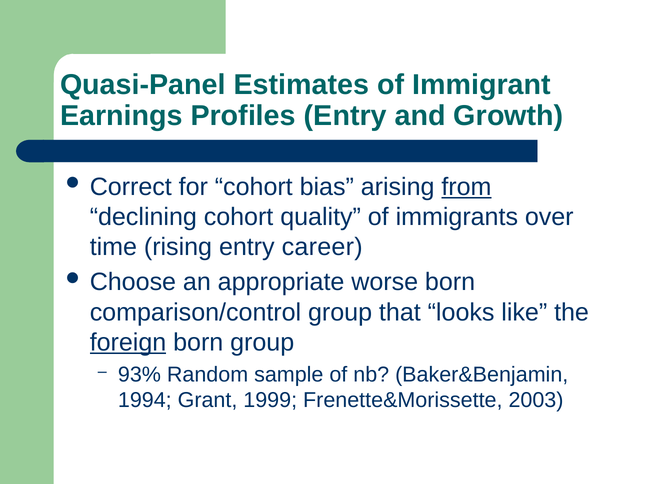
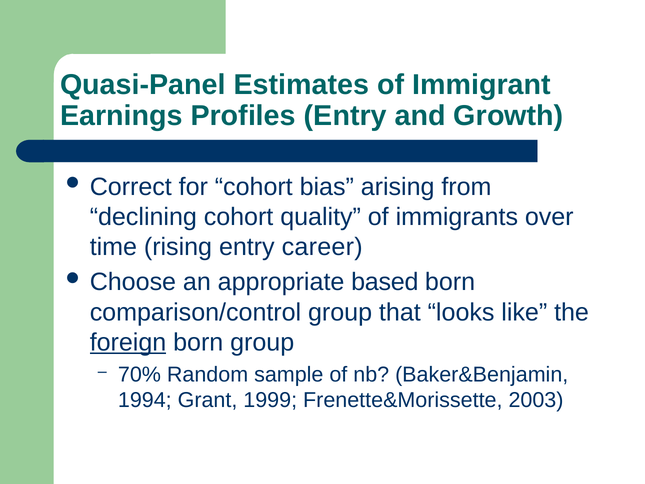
from underline: present -> none (466, 187)
worse: worse -> based (385, 282)
93%: 93% -> 70% (139, 374)
